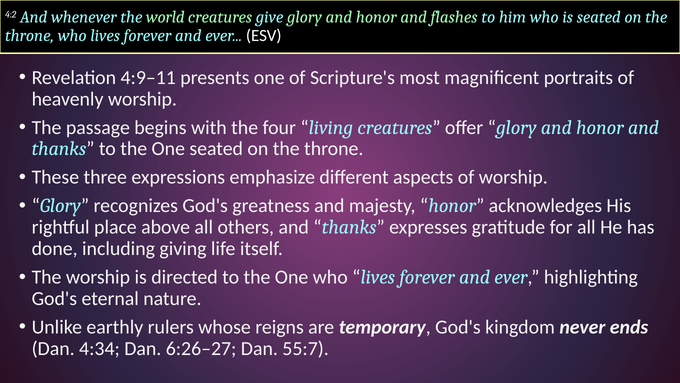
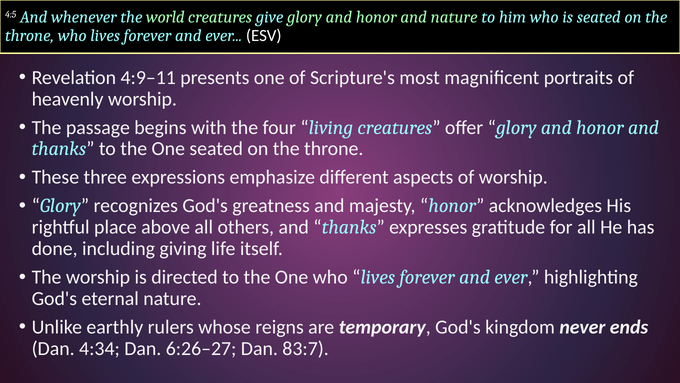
4:2: 4:2 -> 4:5 (11, 15)
and flashes: flashes -> nature (454, 17)
55:7: 55:7 -> 83:7 (306, 348)
